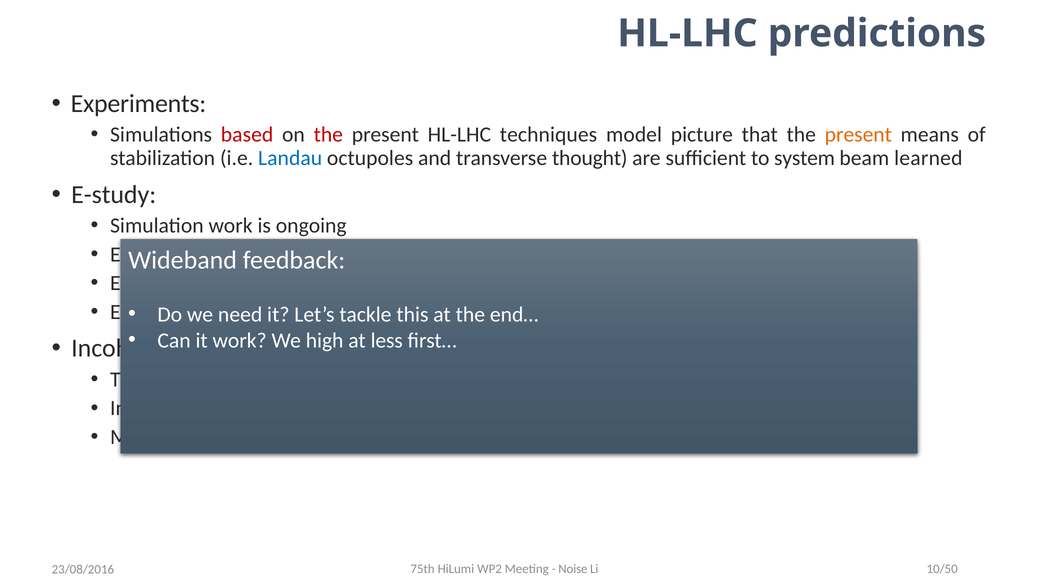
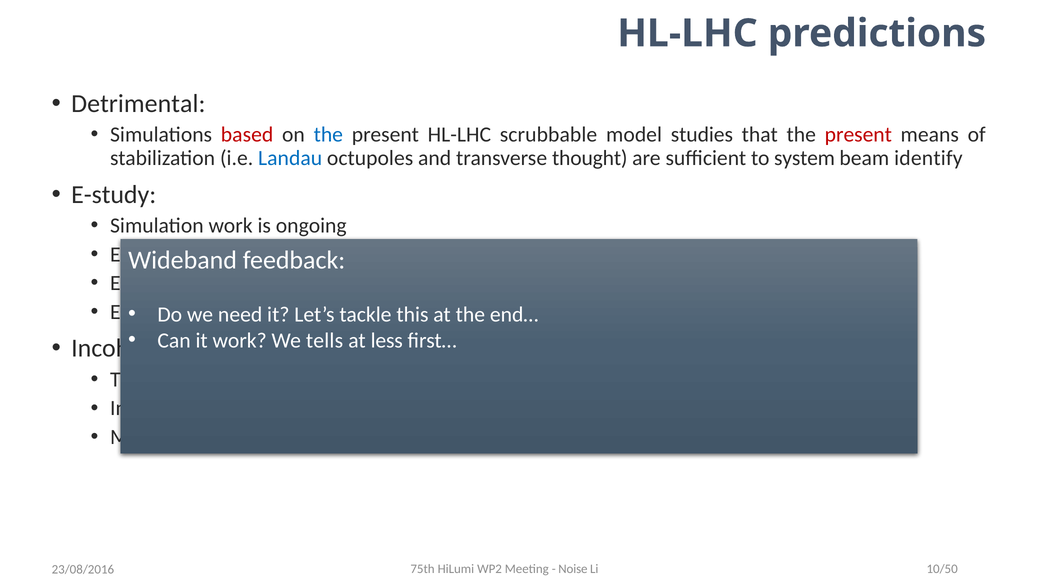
Experiments: Experiments -> Detrimental (138, 104)
the colour: red -> blue (328, 135)
HL-LHC techniques: techniques -> scrubbable (549, 135)
picture: picture -> studies (702, 135)
present colour: orange -> red (858, 135)
learned: learned -> identify (928, 158)
We high: high -> tells (325, 340)
